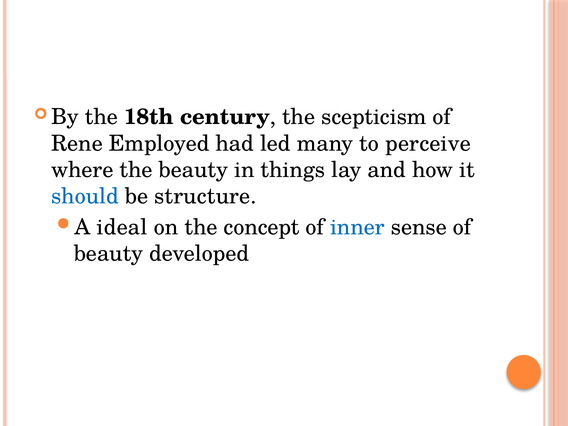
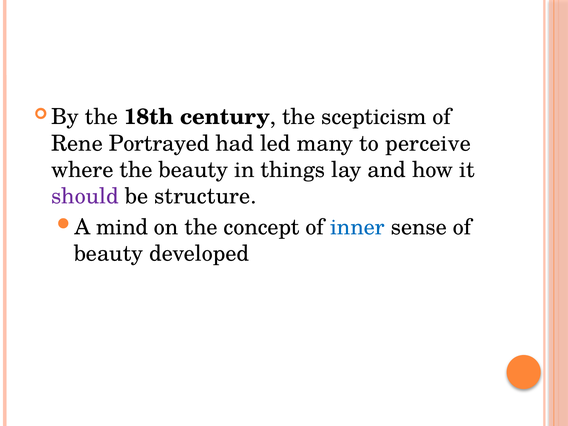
Employed: Employed -> Portrayed (159, 143)
should colour: blue -> purple (85, 196)
ideal: ideal -> mind (122, 227)
